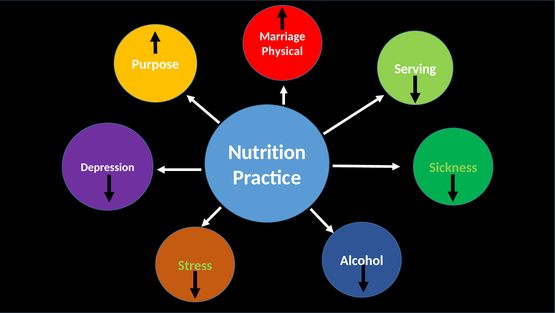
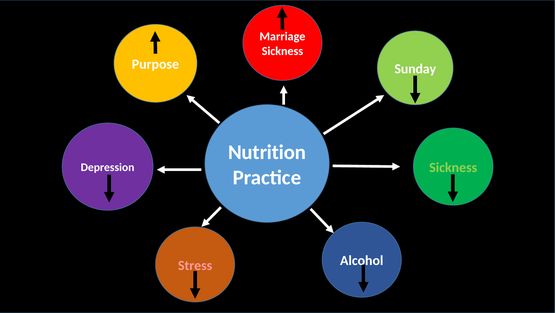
Physical: Physical -> Sickness (282, 51)
Serving: Serving -> Sunday (415, 69)
Stress colour: light green -> pink (195, 265)
